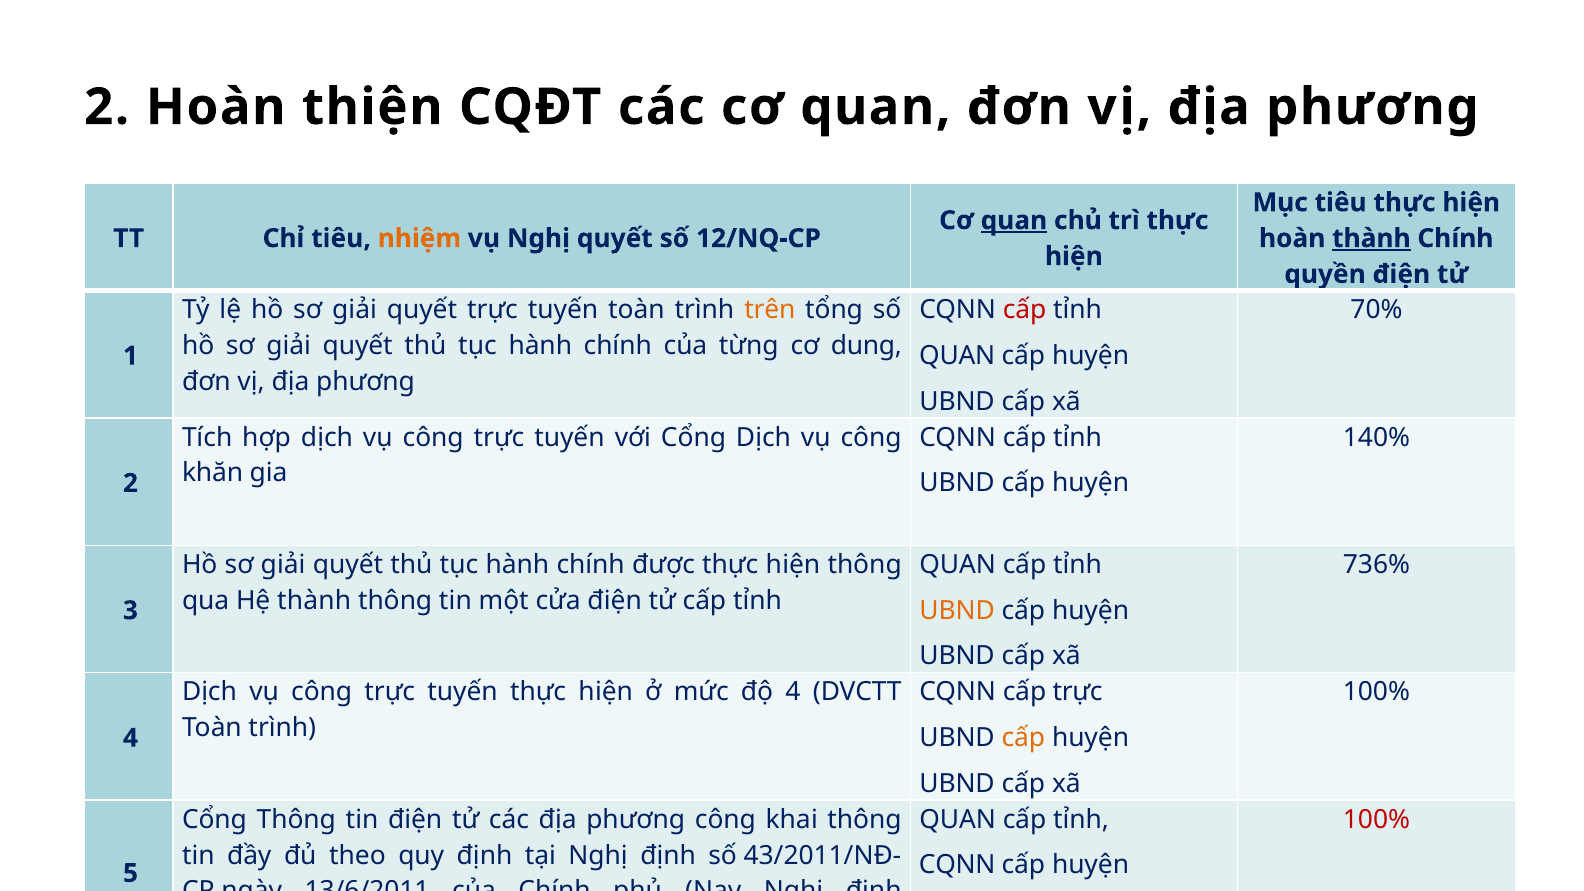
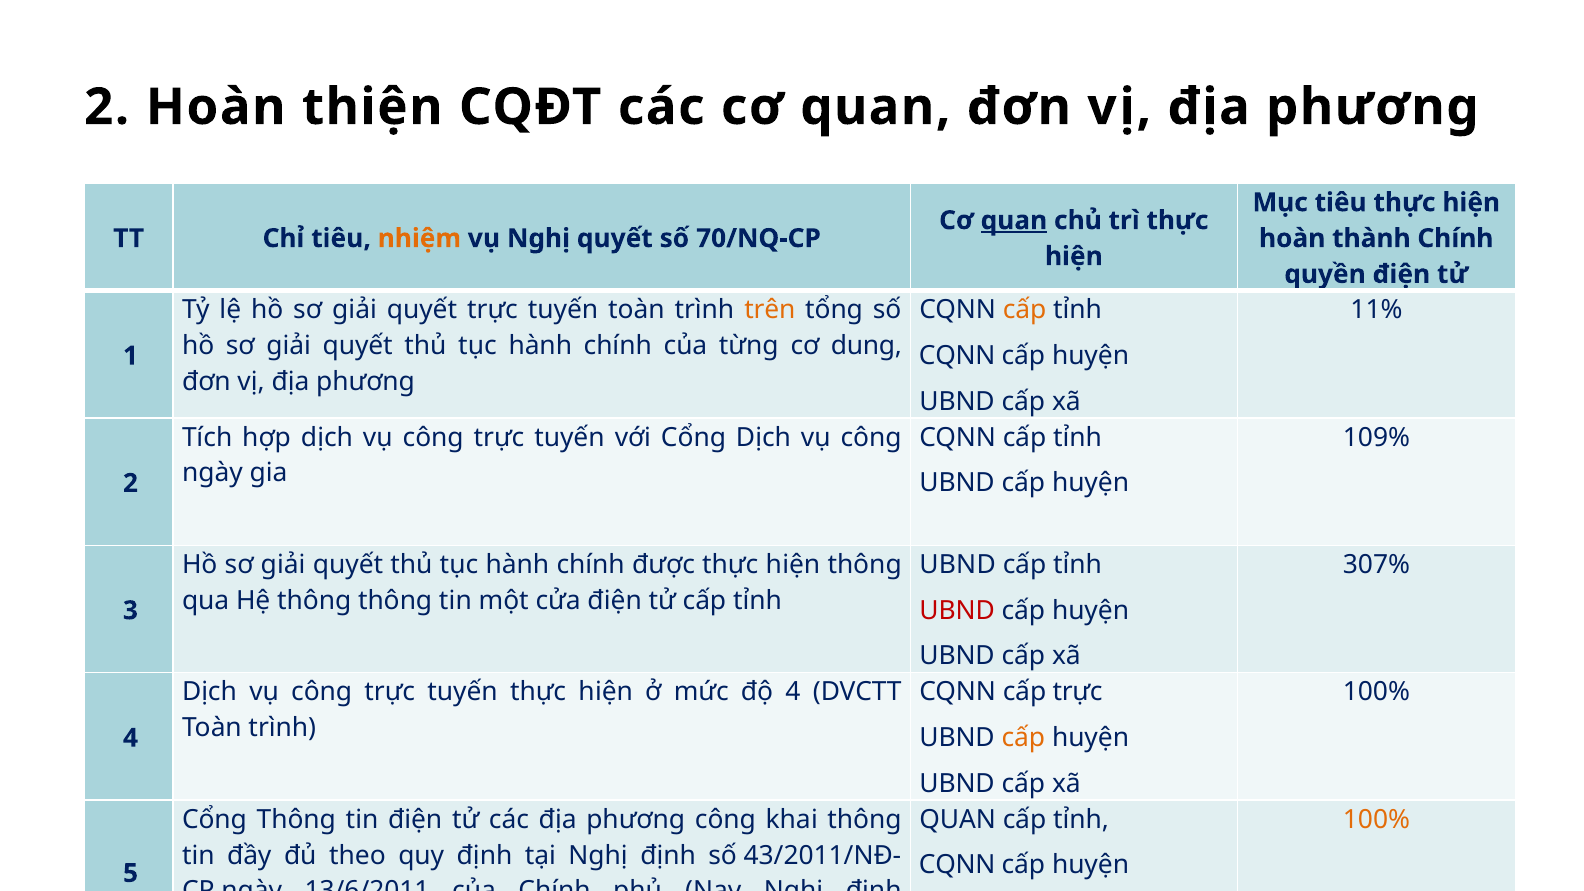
12/NQ-CP: 12/NQ-CP -> 70/NQ-CP (758, 238)
thành underline: present -> none (1371, 238)
cấp colour: red -> orange (1025, 310)
70%: 70% -> 11% (1376, 310)
QUAN: QUAN -> CQNN (957, 356)
140%: 140% -> 109% (1376, 437)
khăn: khăn -> ngày (212, 473)
QUAN: QUAN -> UBND (958, 565)
736%: 736% -> 307% (1376, 565)
Hệ thành: thành -> thông (314, 601)
UBND colour: orange -> red (957, 611)
100% colour: red -> orange (1376, 820)
